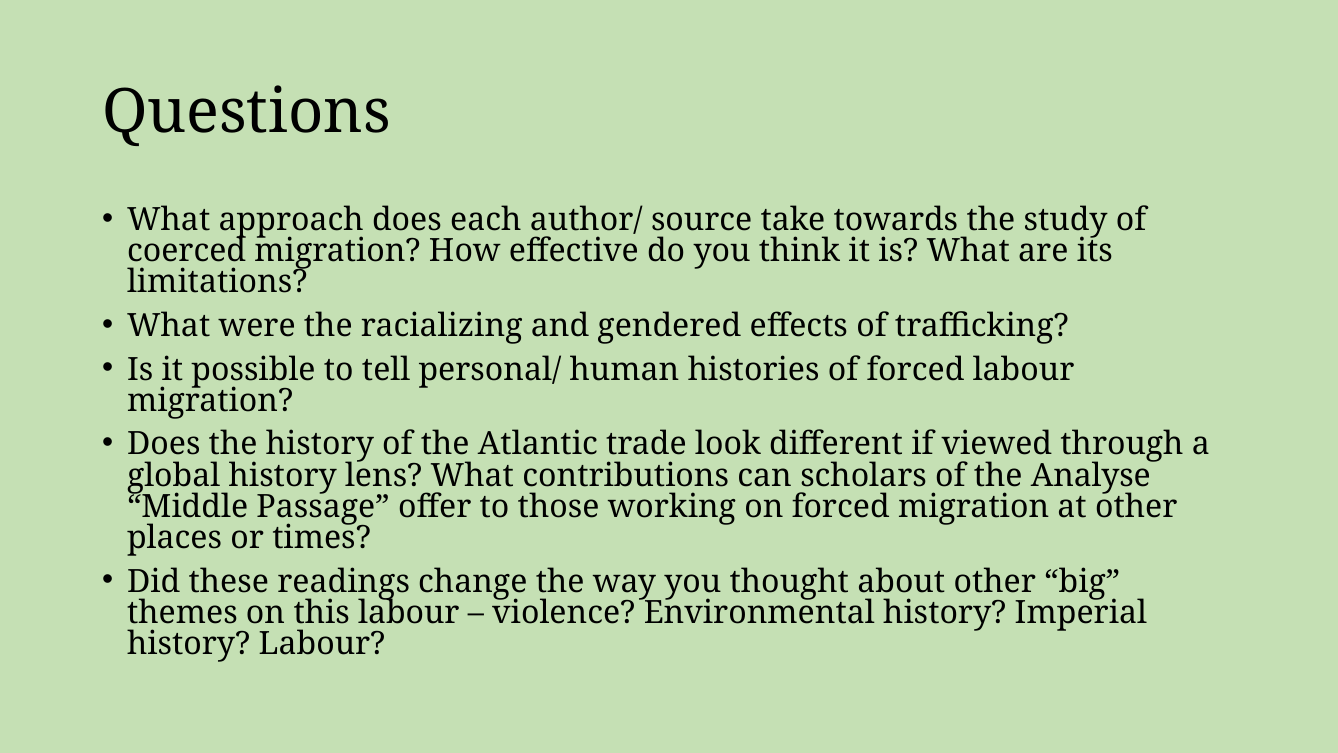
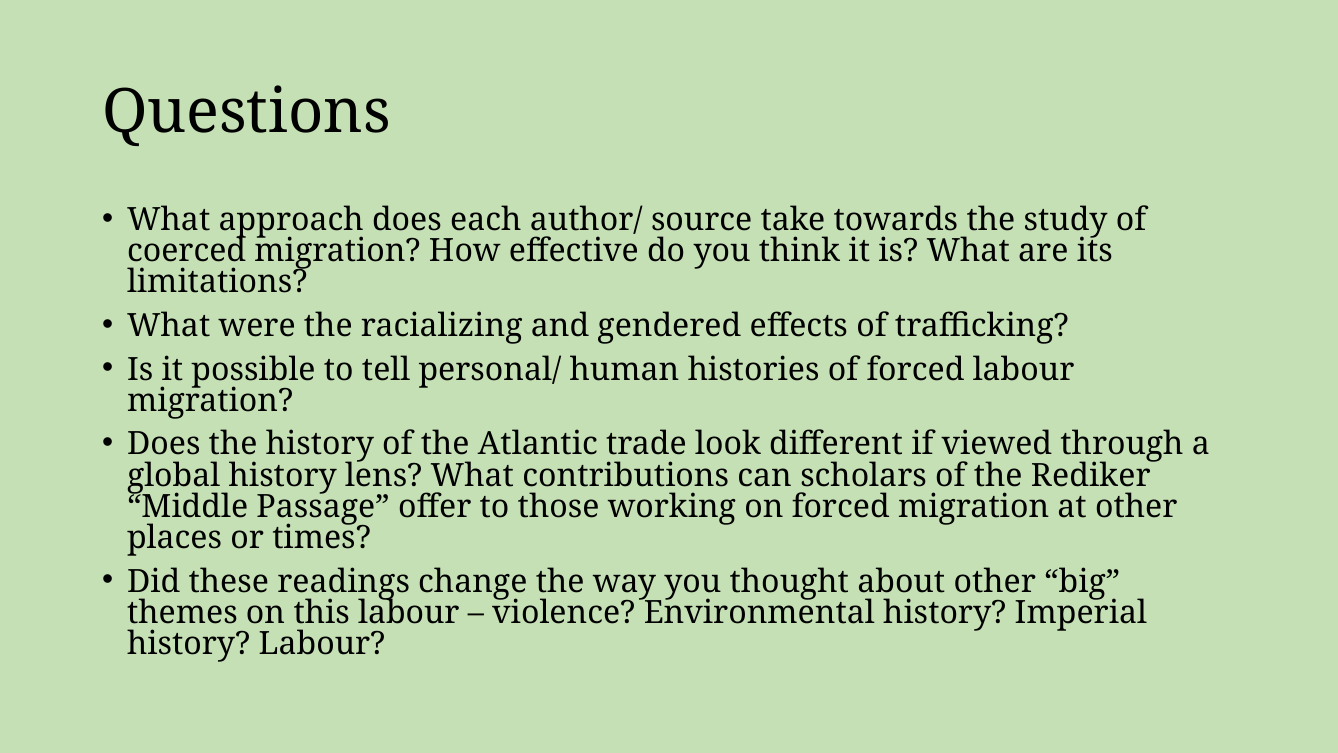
Analyse: Analyse -> Rediker (1091, 475)
